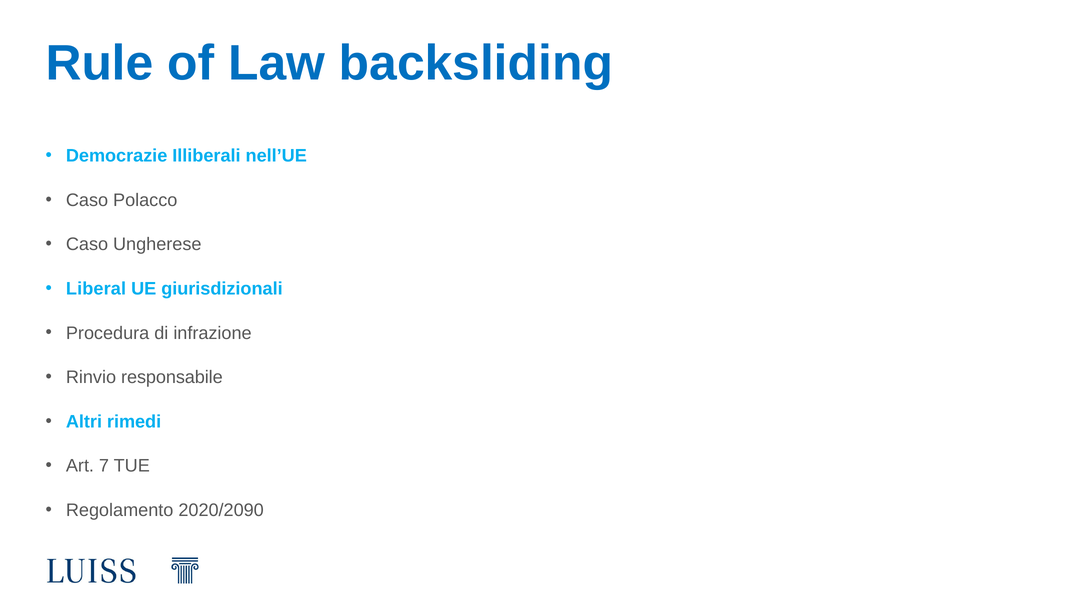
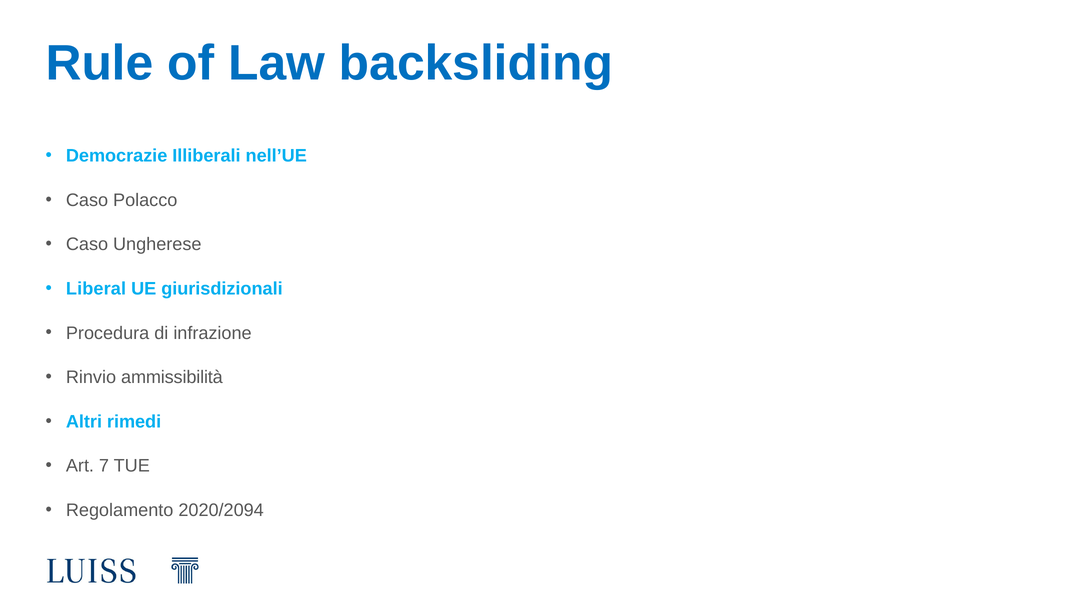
responsabile: responsabile -> ammissibilità (172, 377)
2020/2090: 2020/2090 -> 2020/2094 (221, 510)
